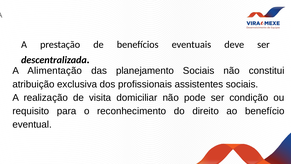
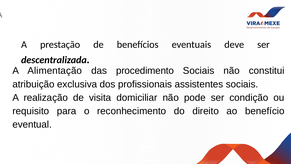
planejamento: planejamento -> procedimento (145, 71)
